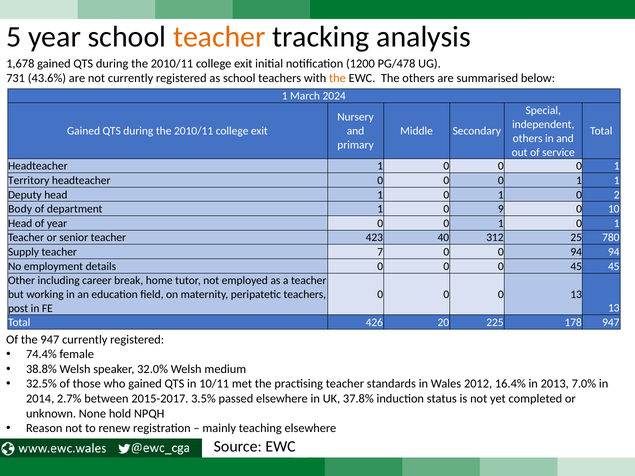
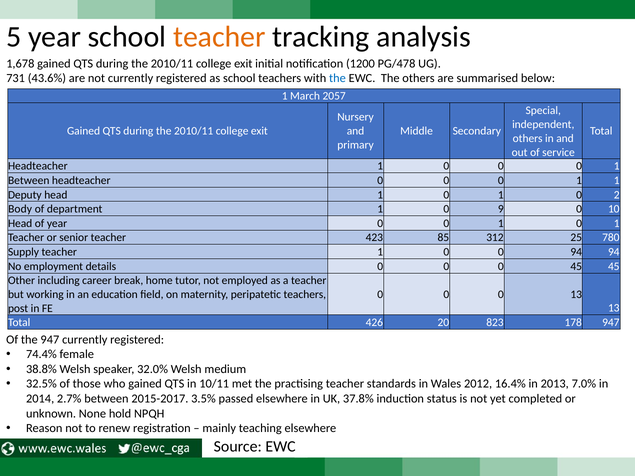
the colour: orange -> blue (337, 78)
2024: 2024 -> 2057 (334, 96)
Territory: Territory -> Between (29, 181)
40: 40 -> 85 (443, 238)
teacher 7: 7 -> 1 (380, 252)
225: 225 -> 823 (495, 323)
